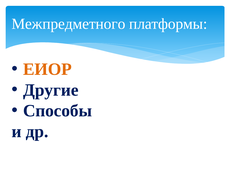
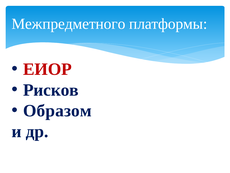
ЕИОР colour: orange -> red (47, 69)
Другие: Другие -> Рисков (51, 90)
Способы: Способы -> Образом (57, 110)
